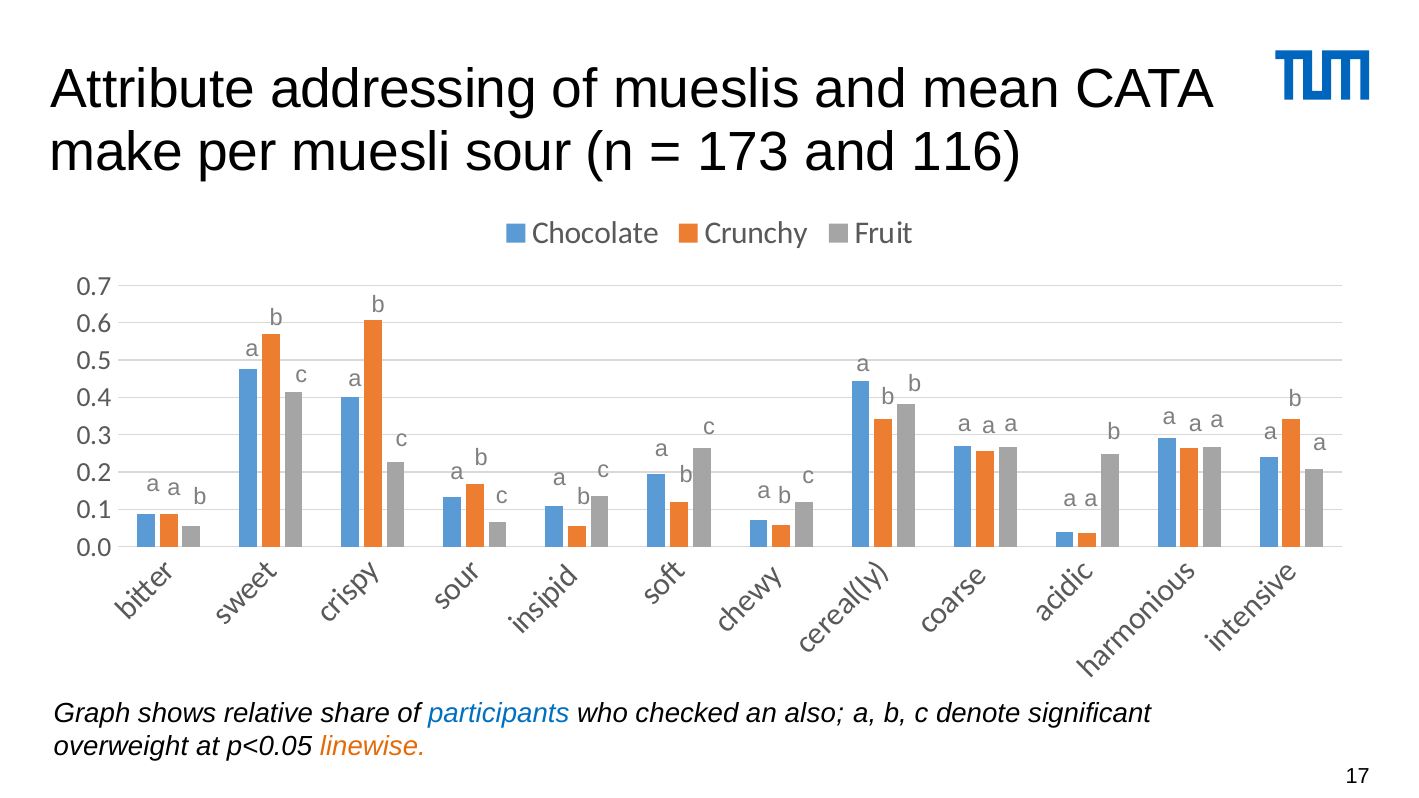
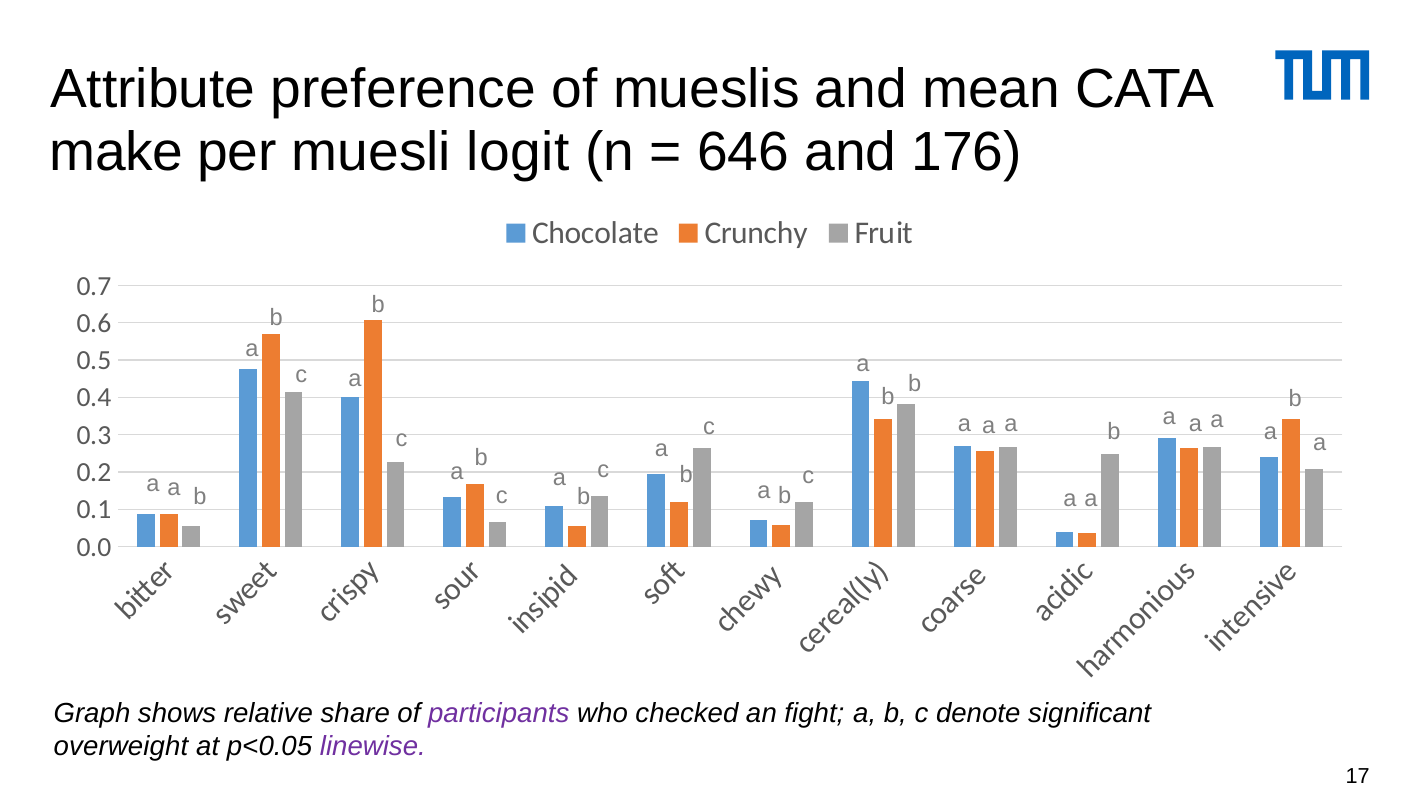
addressing: addressing -> preference (403, 90)
sour: sour -> logit (518, 153)
173: 173 -> 646 (743, 153)
116: 116 -> 176 (967, 153)
participants colour: blue -> purple (499, 714)
also: also -> fight (814, 714)
linewise colour: orange -> purple (373, 747)
